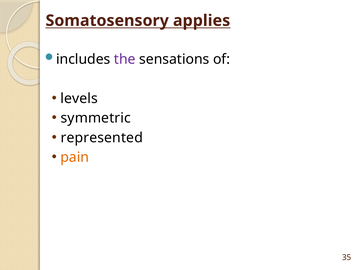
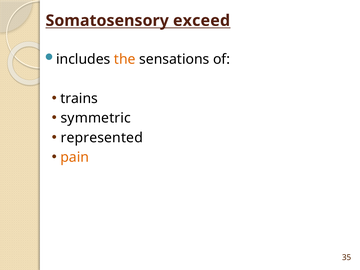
applies: applies -> exceed (202, 21)
the colour: purple -> orange (125, 59)
levels: levels -> trains (79, 99)
